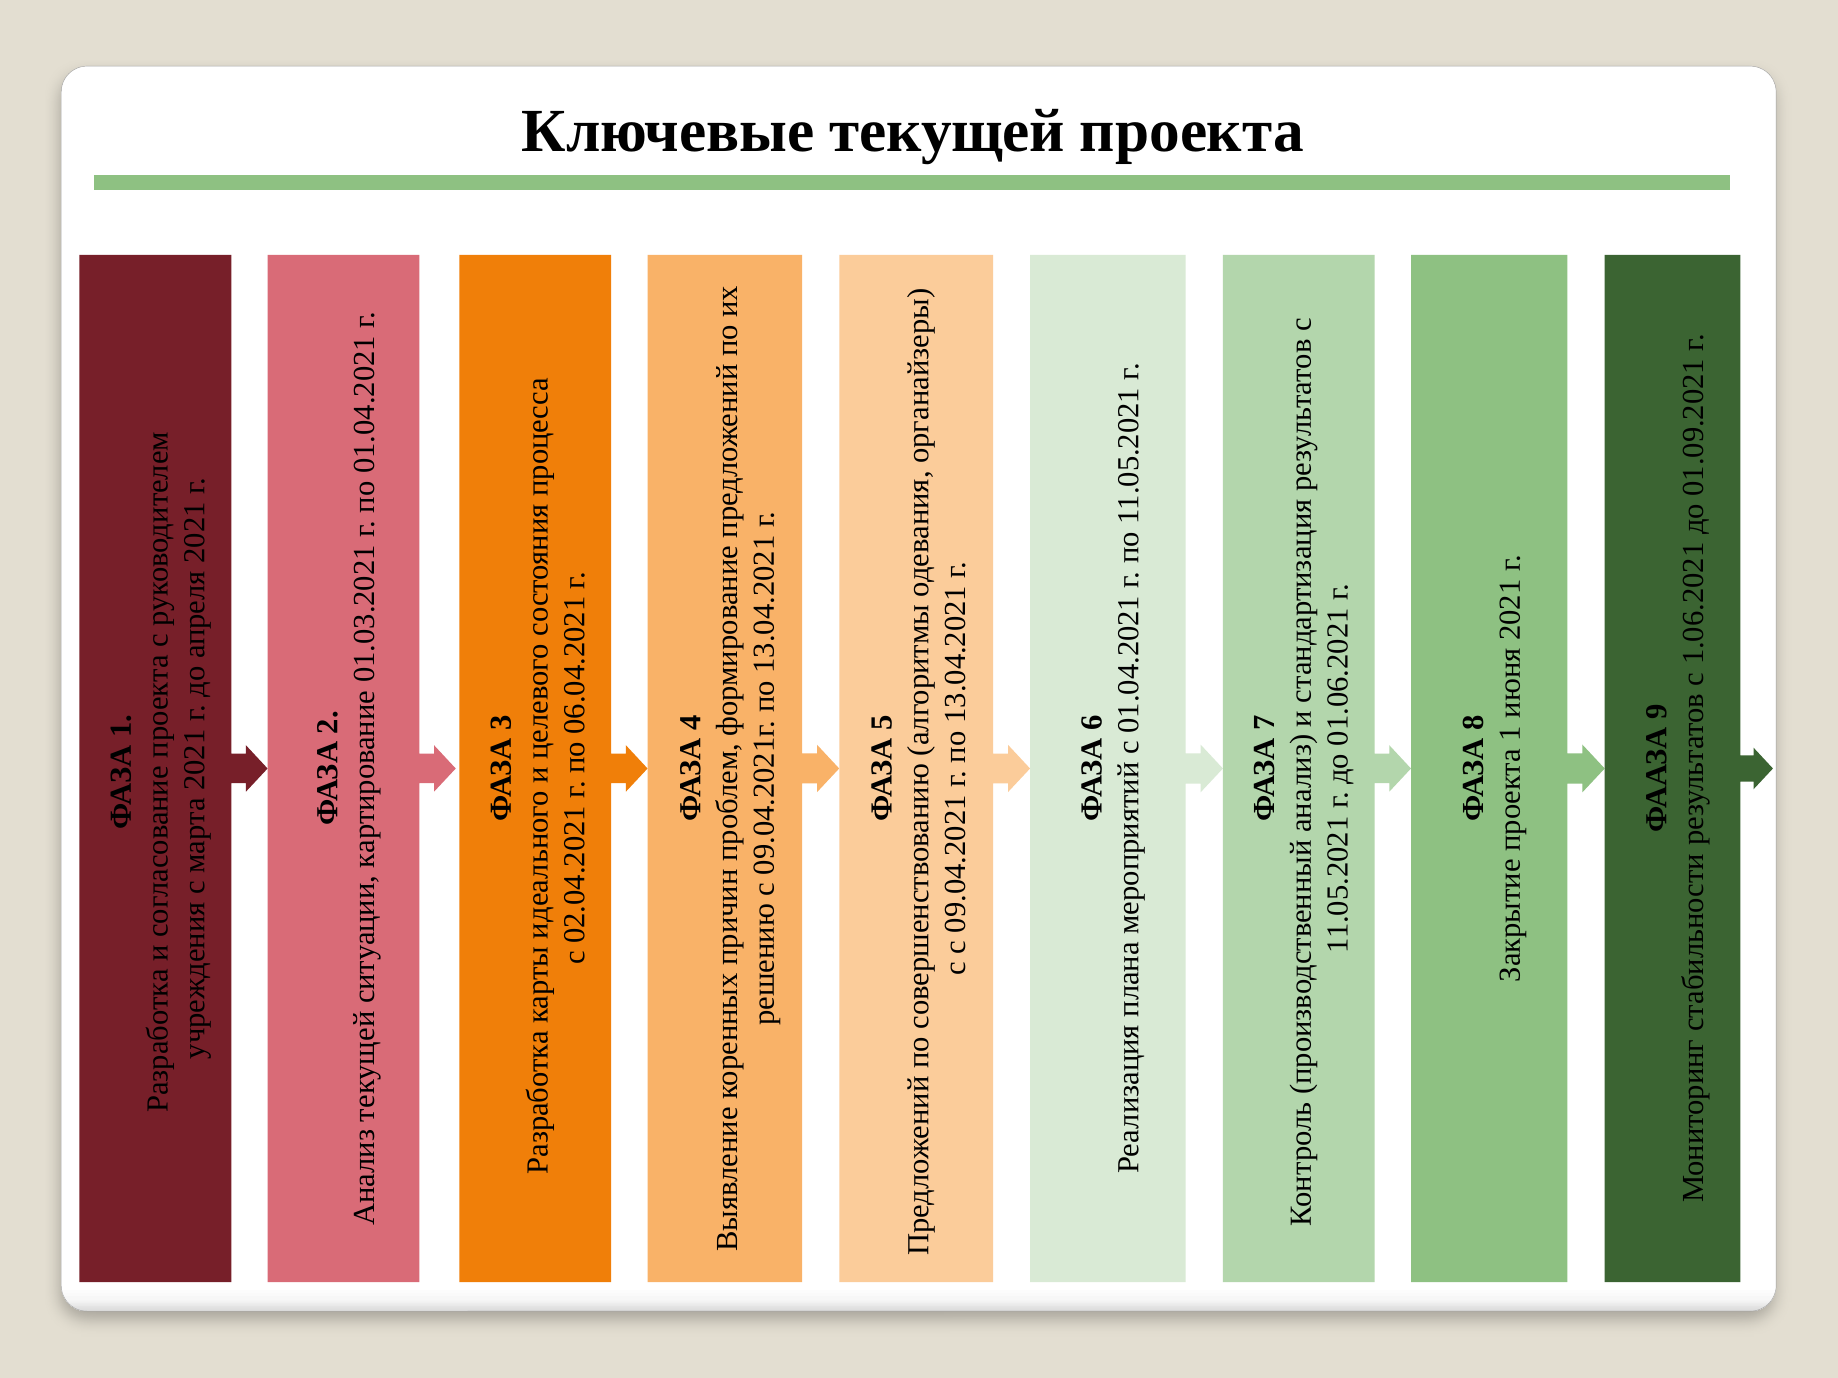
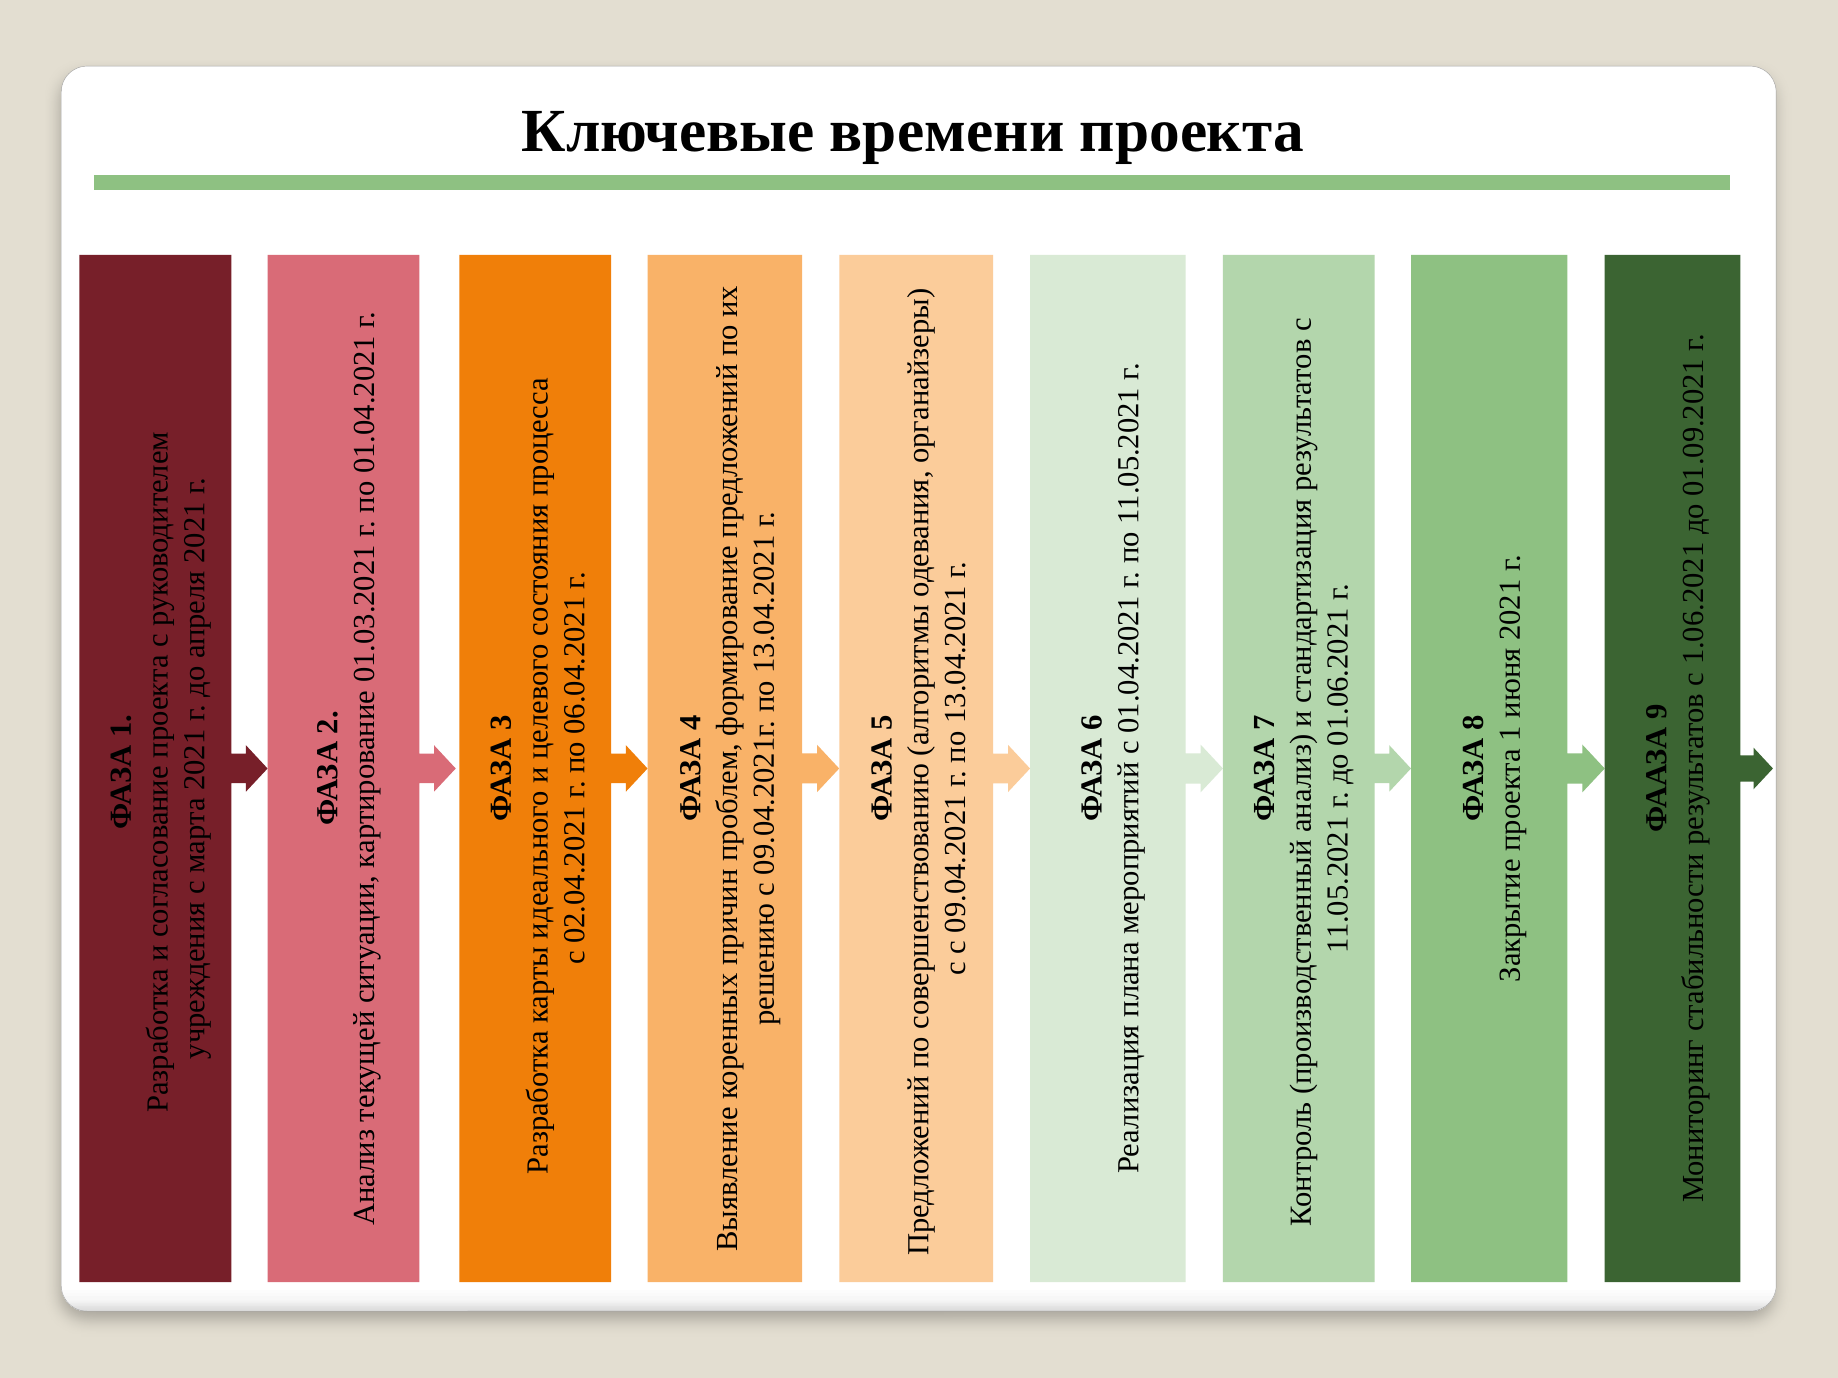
текущей: текущей -> времени (947, 131)
